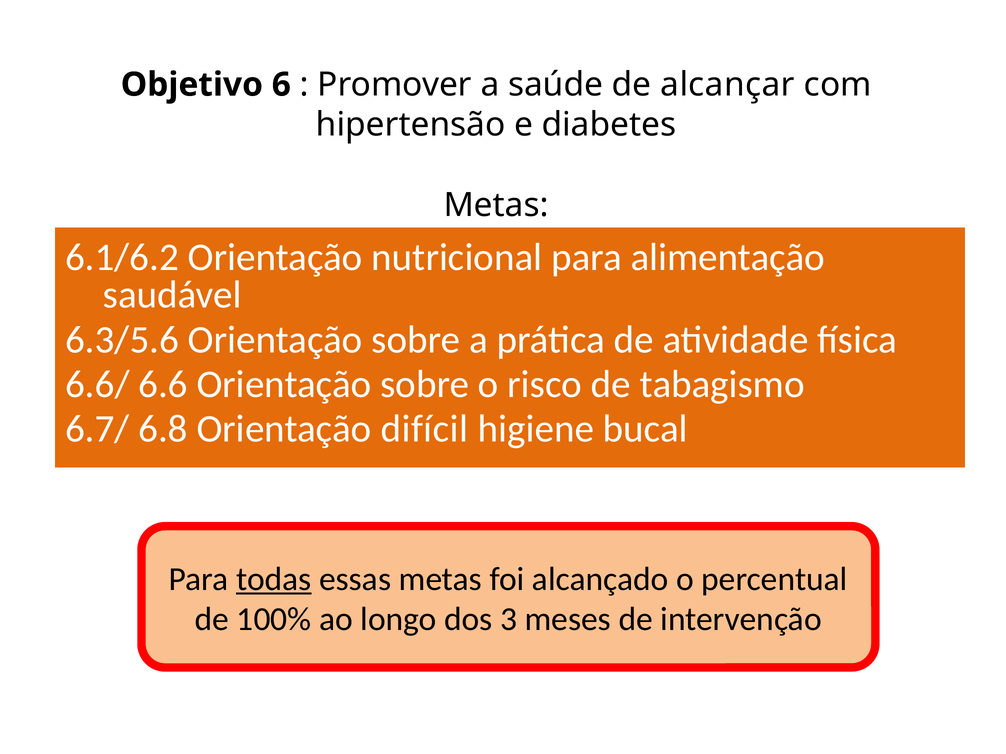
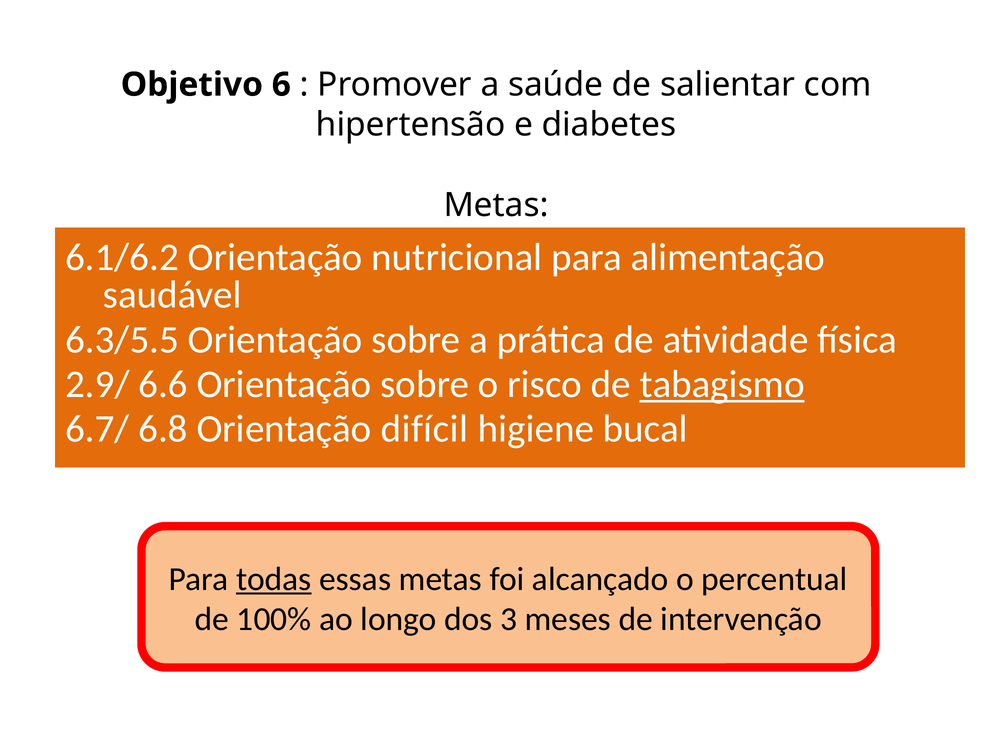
alcançar: alcançar -> salientar (728, 85)
6.3/5.6: 6.3/5.6 -> 6.3/5.5 (122, 340)
6.6/: 6.6/ -> 2.9/ (97, 385)
tabagismo underline: none -> present (722, 385)
